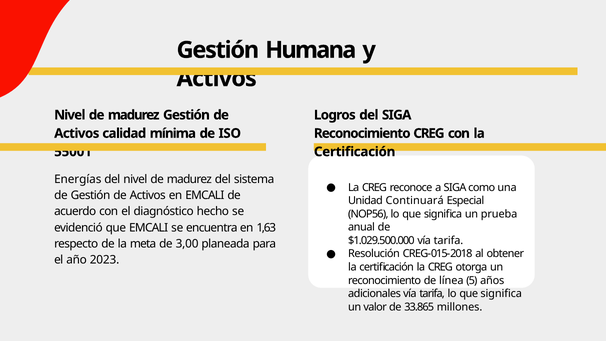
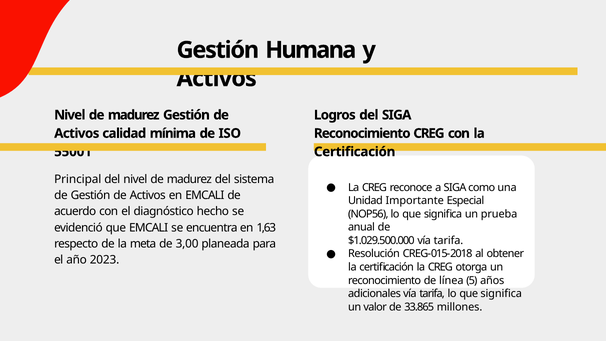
Energías: Energías -> Principal (78, 179)
Continuará: Continuará -> Importante (415, 201)
